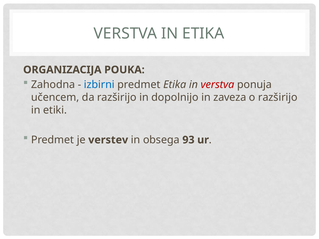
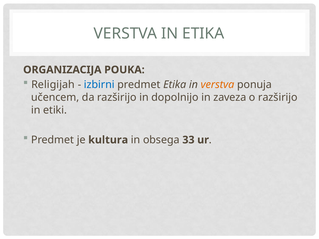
Zahodna: Zahodna -> Religijah (53, 85)
verstva colour: red -> orange (217, 85)
verstev: verstev -> kultura (108, 140)
93: 93 -> 33 (188, 140)
